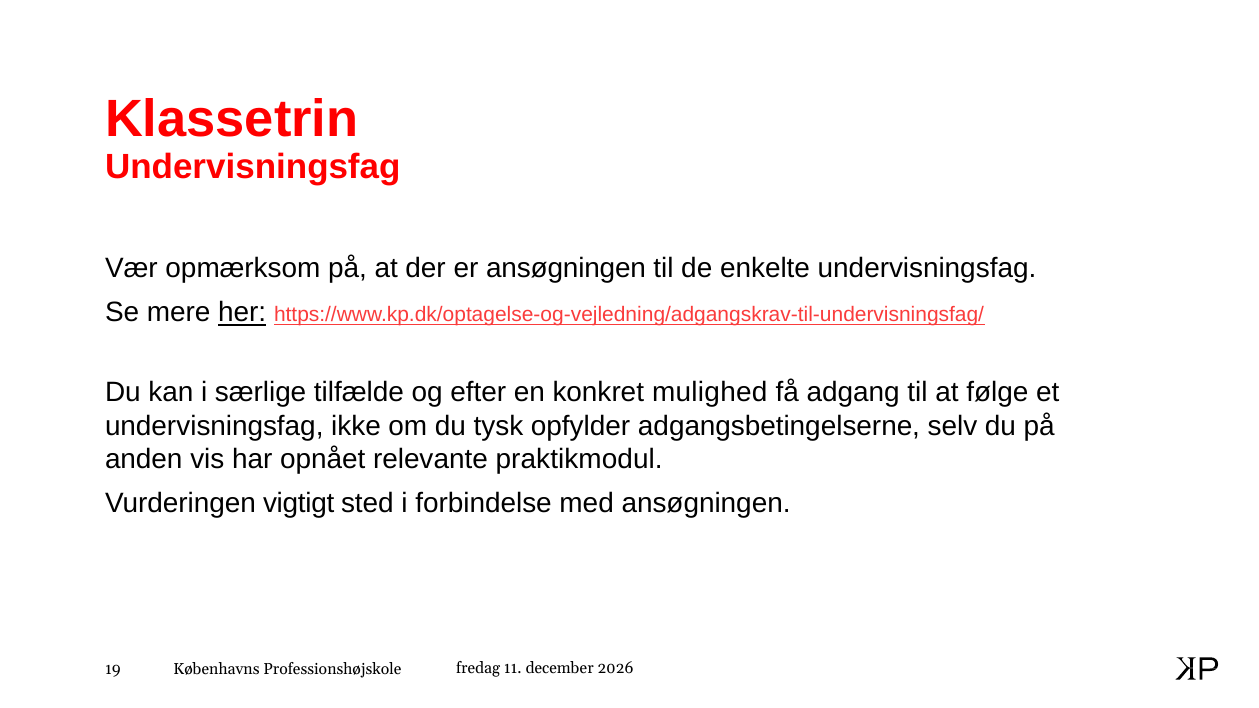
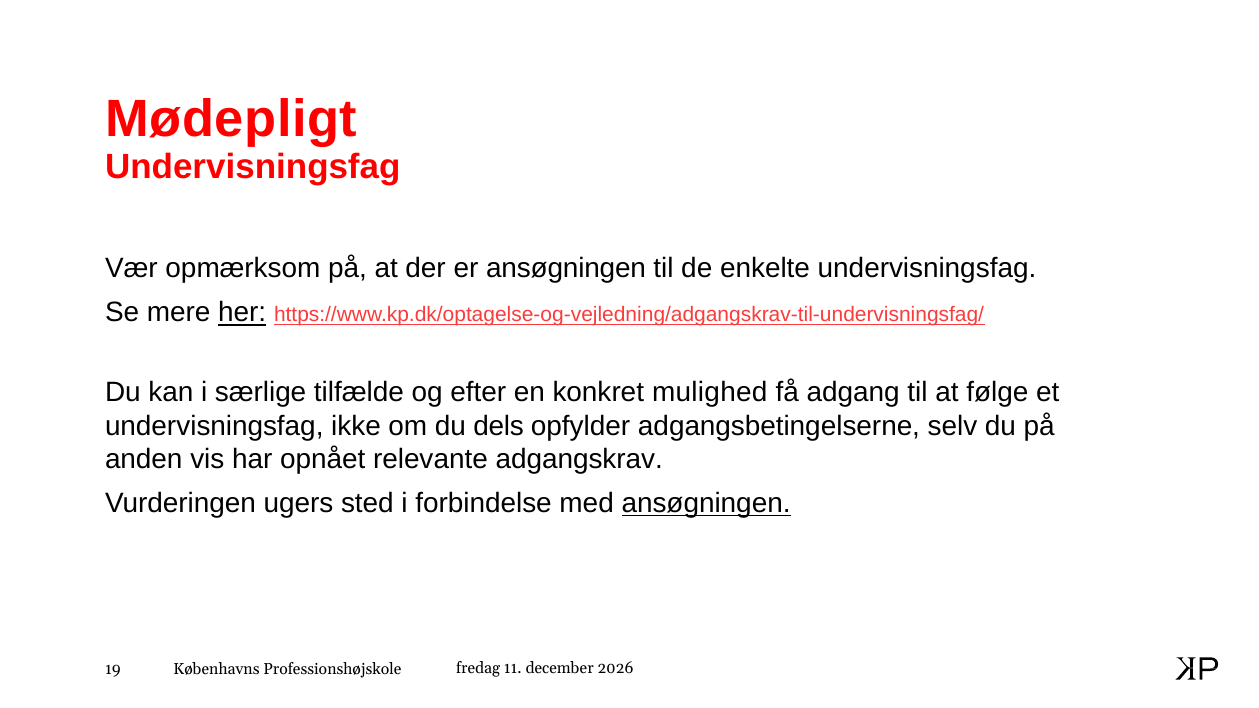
Klassetrin: Klassetrin -> Mødepligt (231, 119)
tysk: tysk -> dels (499, 426)
praktikmodul: praktikmodul -> adgangskrav (579, 460)
vigtigt: vigtigt -> ugers (299, 504)
ansøgningen underline: none -> present (706, 504)
